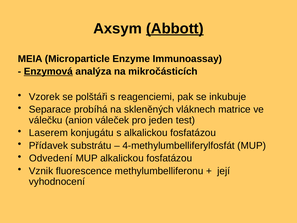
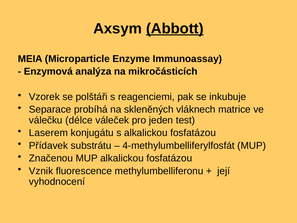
Enzymová underline: present -> none (48, 71)
anion: anion -> délce (79, 120)
Odvedení: Odvedení -> Značenou (51, 158)
